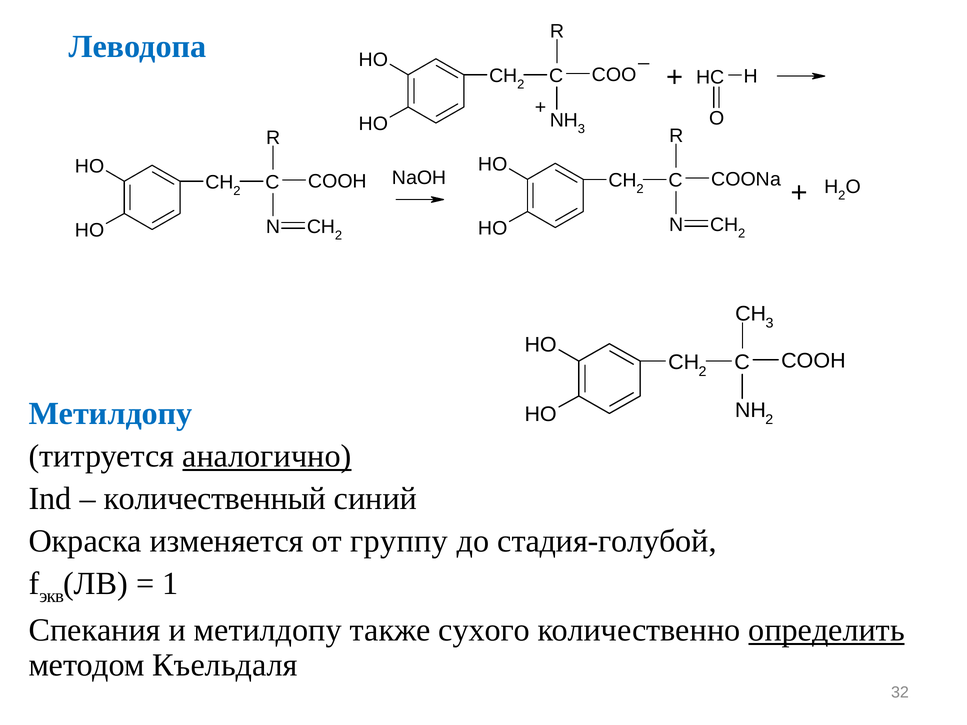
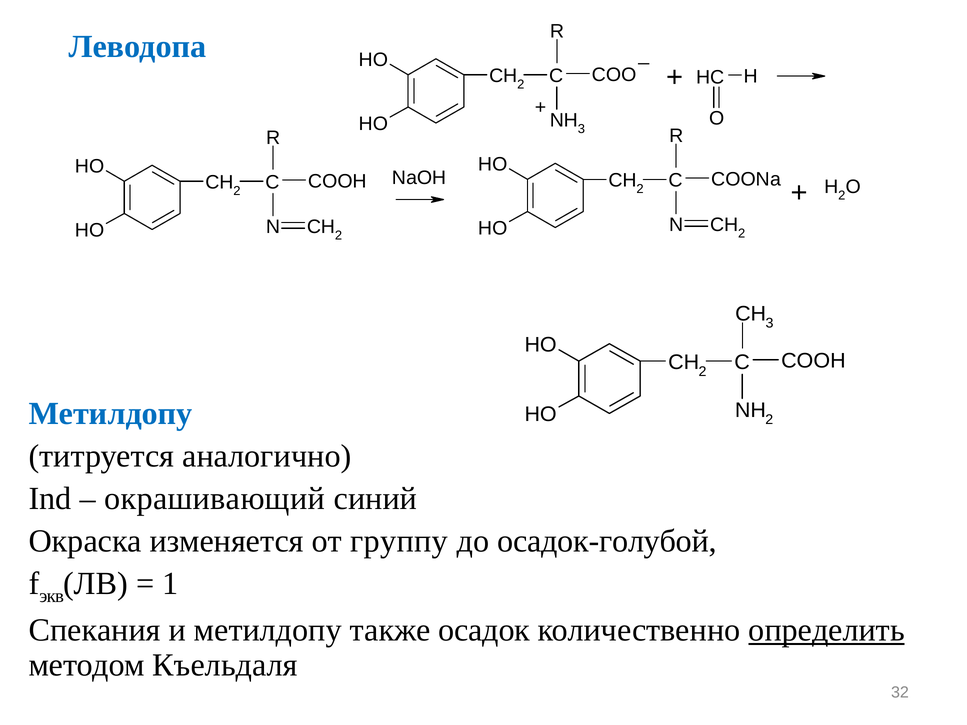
аналогично underline: present -> none (267, 456)
количественный: количественный -> окрашивающий (215, 499)
стадия-голубой: стадия-голубой -> осадок-голубой (607, 541)
сухого: сухого -> осадок (484, 631)
